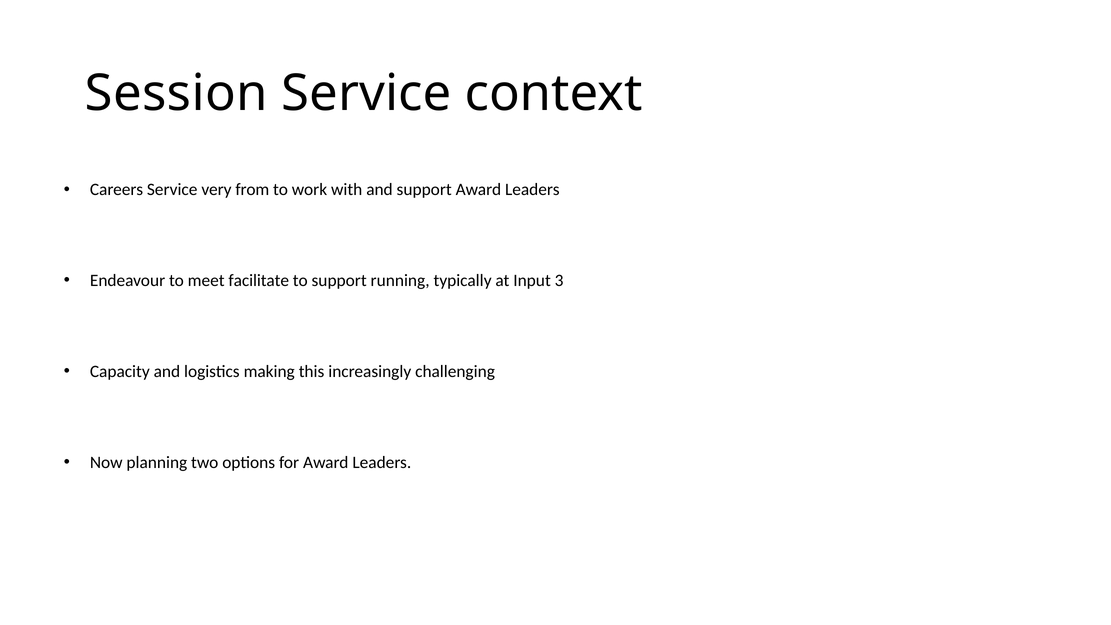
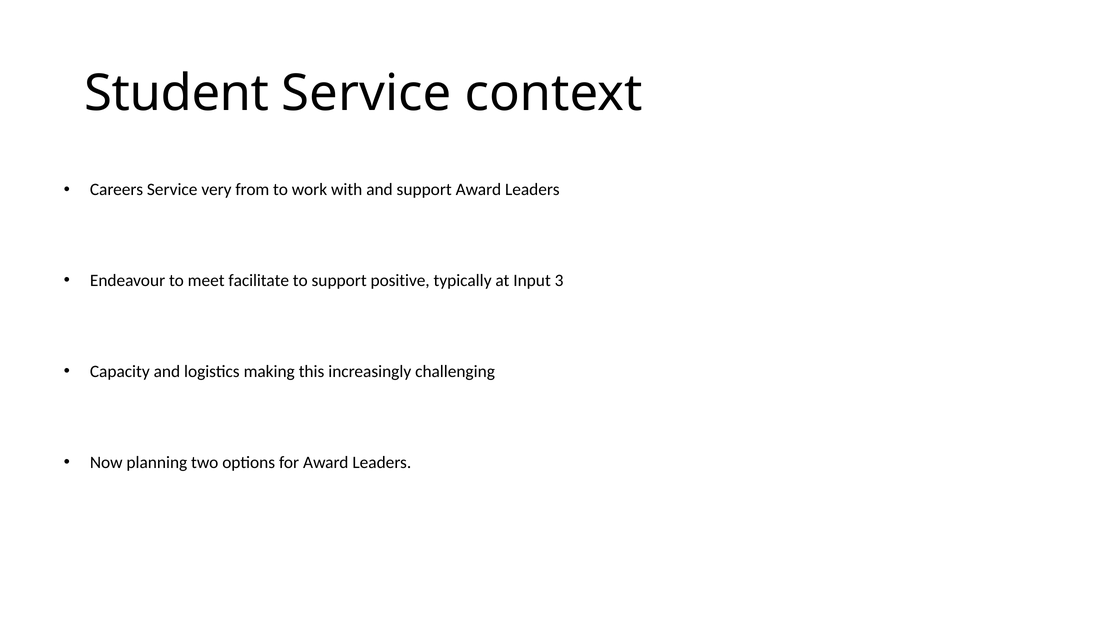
Session: Session -> Student (177, 93)
running: running -> positive (400, 281)
